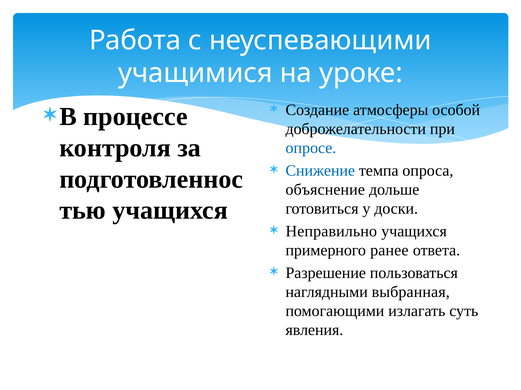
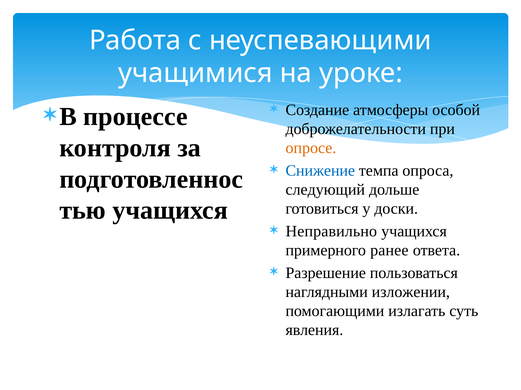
опросе colour: blue -> orange (311, 148)
объяснение: объяснение -> следующий (325, 190)
выбранная: выбранная -> изложении (411, 292)
